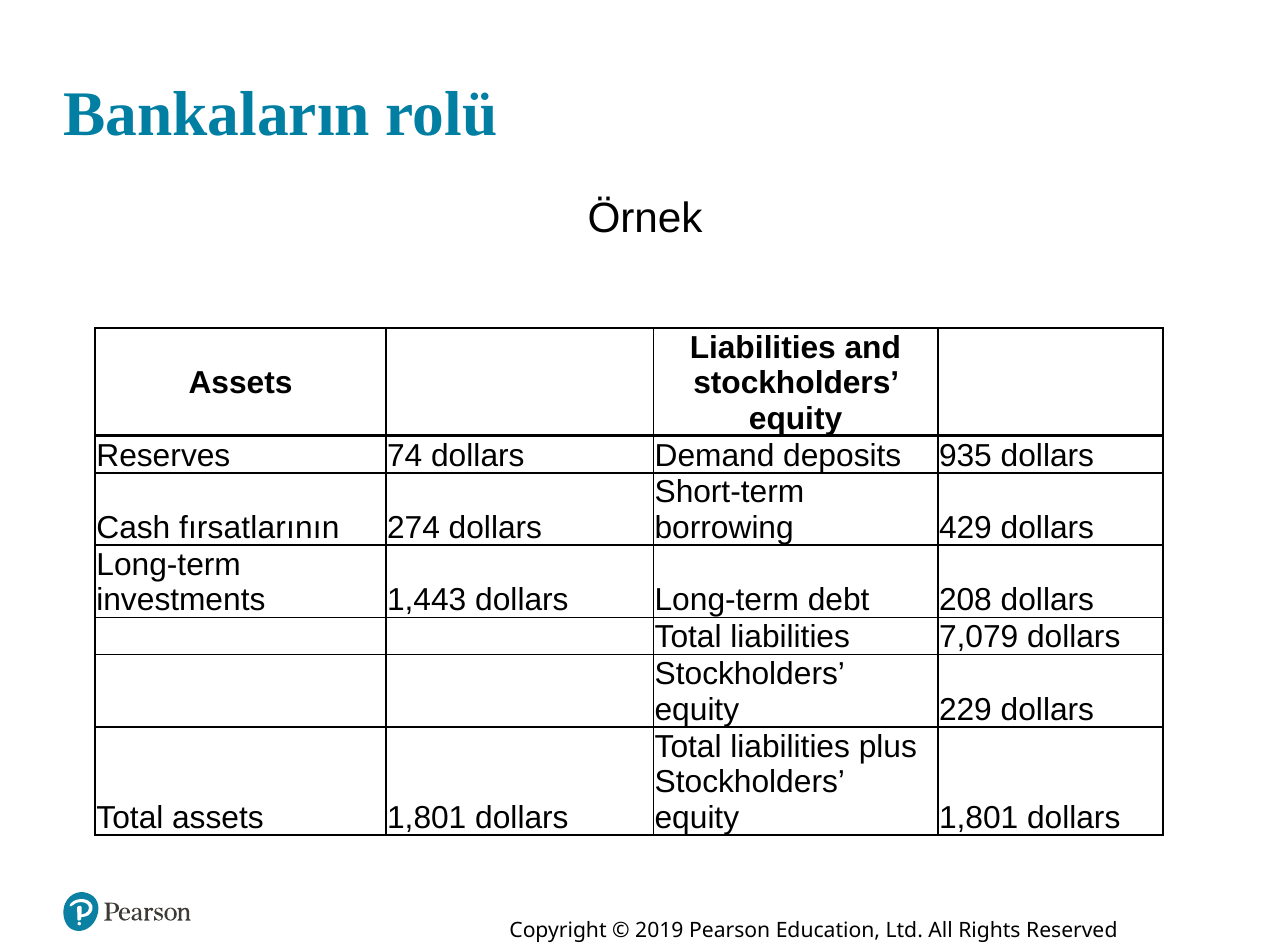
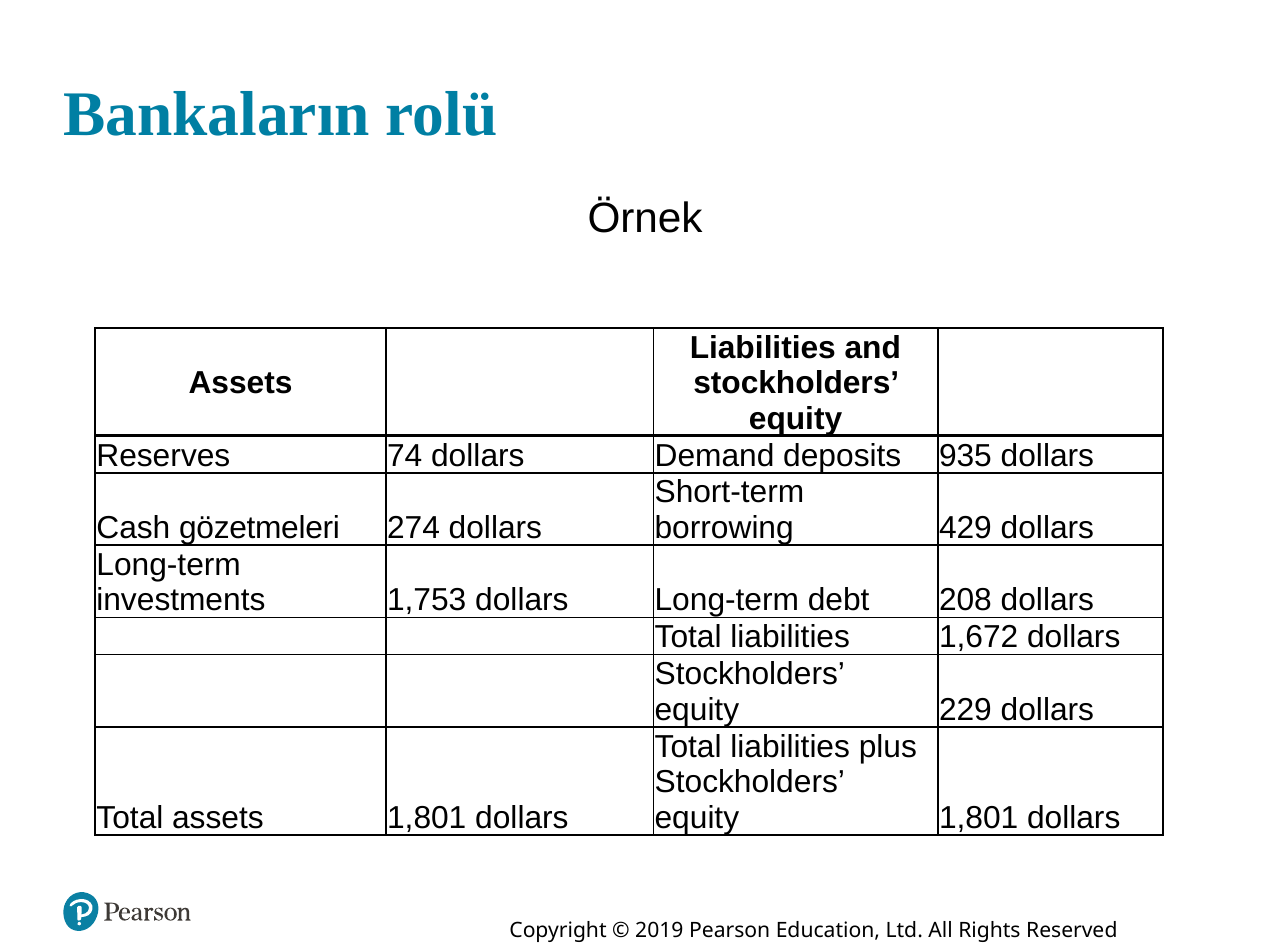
fırsatlarının: fırsatlarının -> gözetmeleri (259, 528)
1,443: 1,443 -> 1,753 (427, 600)
7,079: 7,079 -> 1,672 (979, 637)
